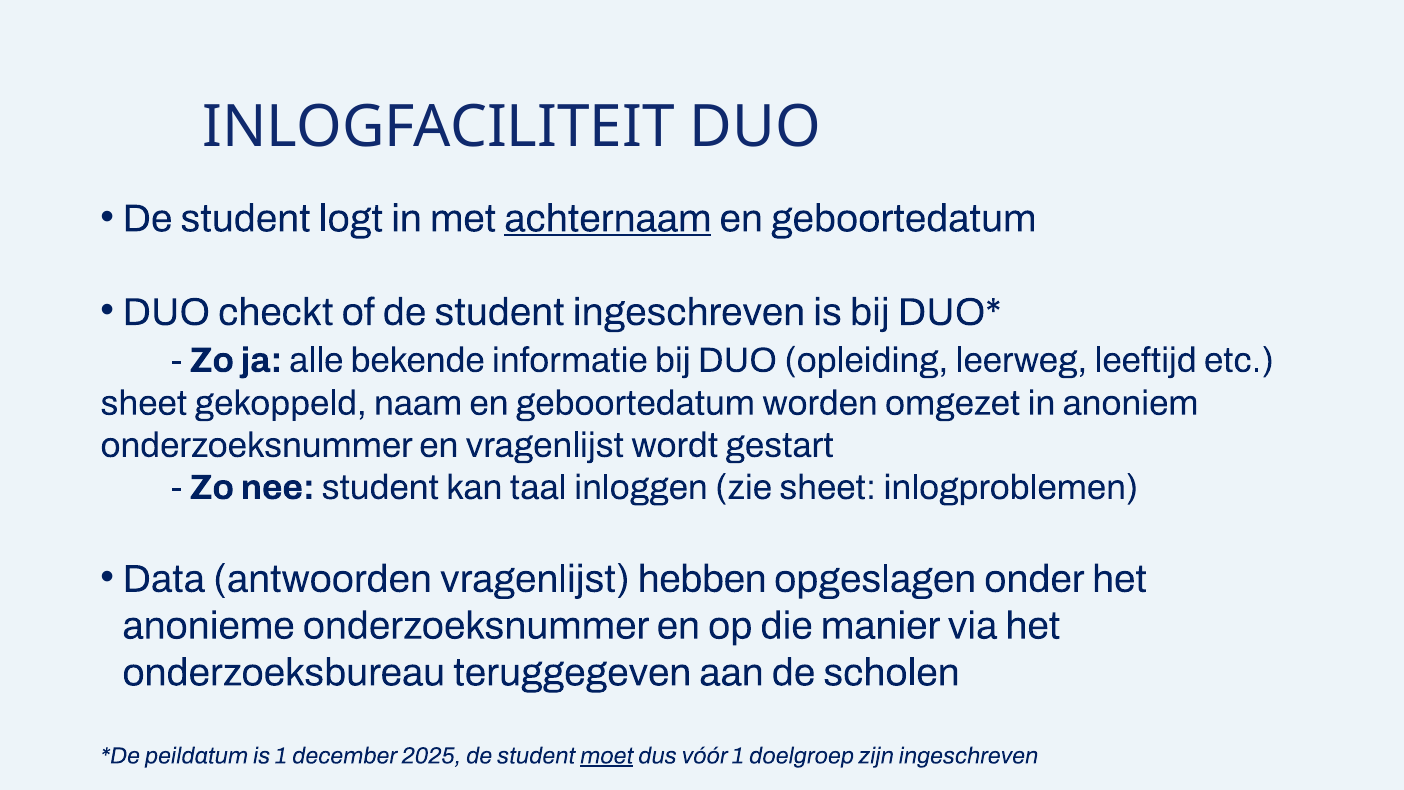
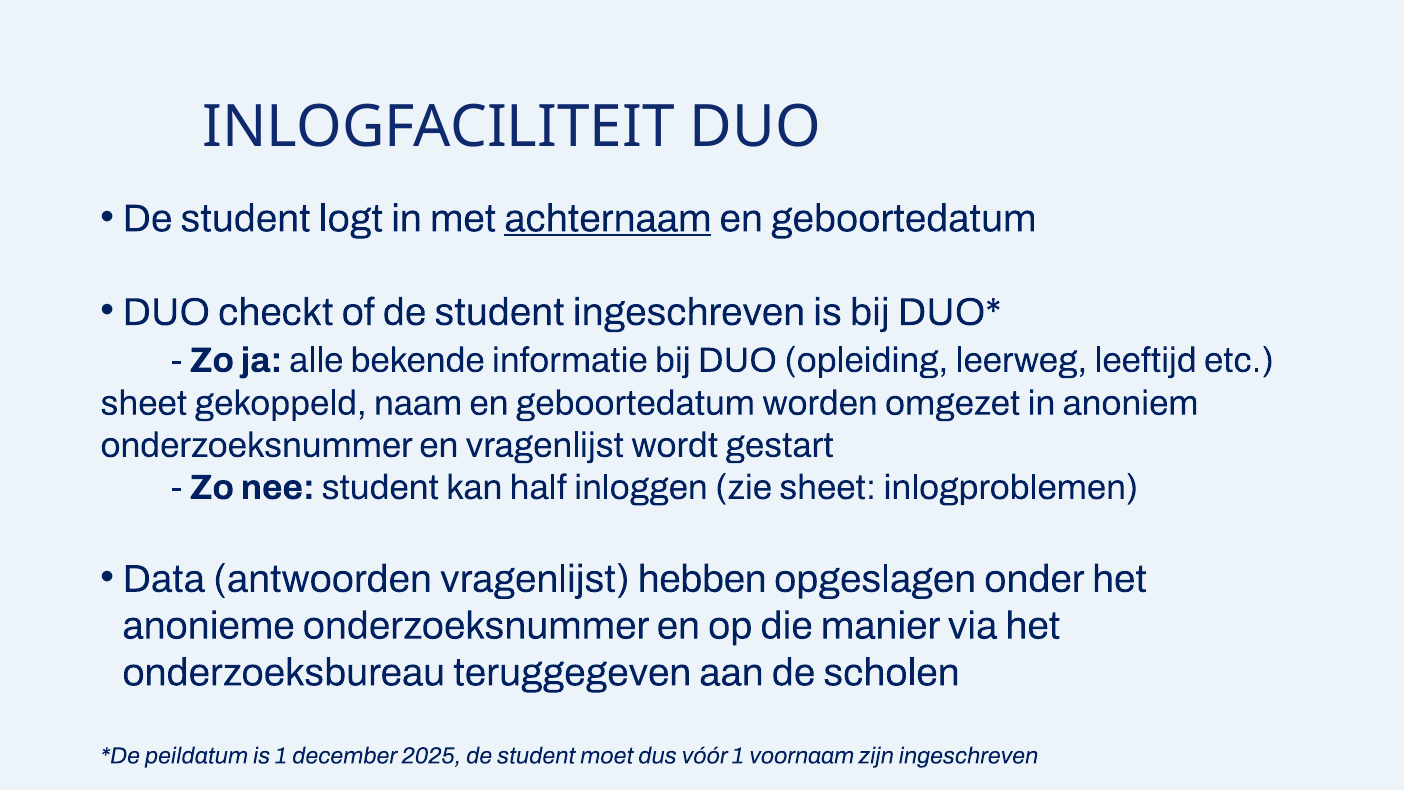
taal: taal -> half (538, 487)
moet underline: present -> none (607, 755)
doelgroep: doelgroep -> voornaam (802, 755)
